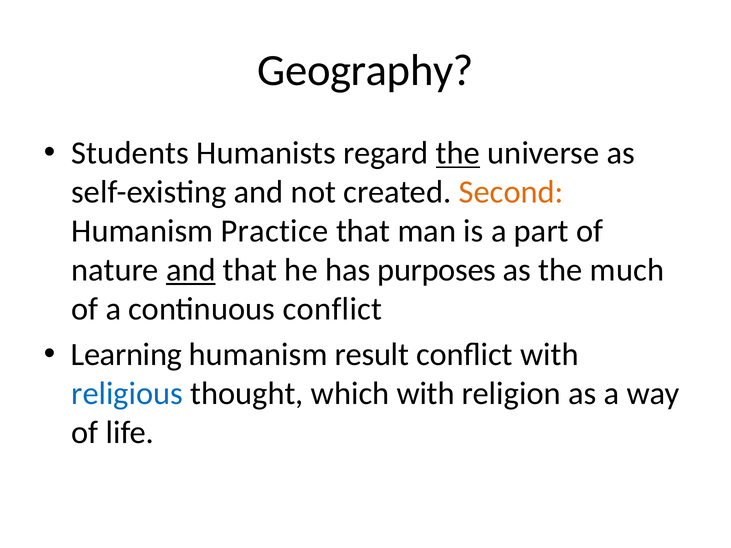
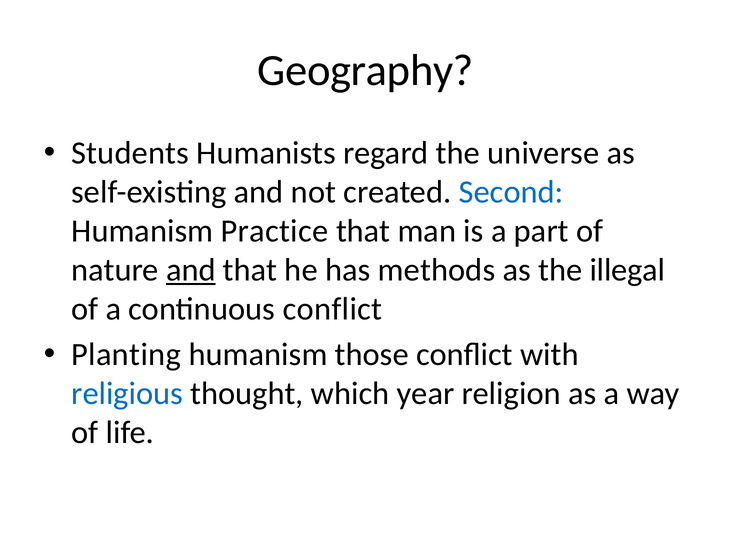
the underline: present -> none (458, 153)
Second colour: orange -> blue (511, 192)
purposes: purposes -> methods (437, 270)
much: much -> illegal (627, 270)
Learning: Learning -> Planting (126, 355)
result: result -> those (372, 355)
which with: with -> year (426, 394)
